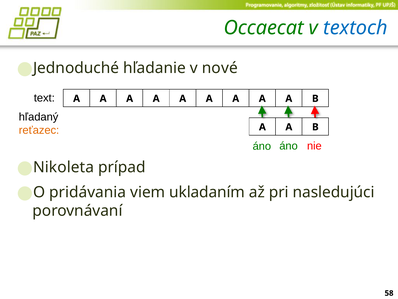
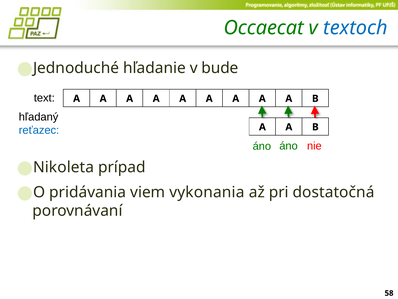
nové: nové -> bude (220, 68)
reťazec colour: orange -> blue (39, 130)
ukladaním: ukladaním -> vykonania (207, 192)
nasledujúci: nasledujúci -> dostatočná (334, 192)
